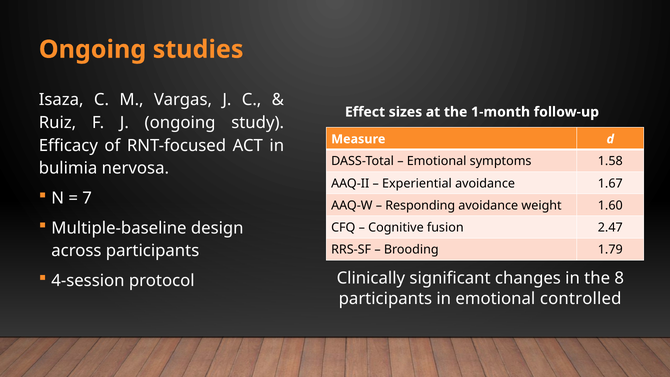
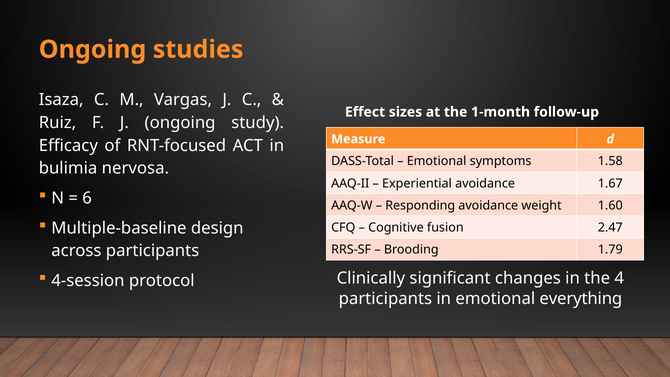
7: 7 -> 6 (87, 198)
8: 8 -> 4 (619, 278)
controlled: controlled -> everything (581, 298)
